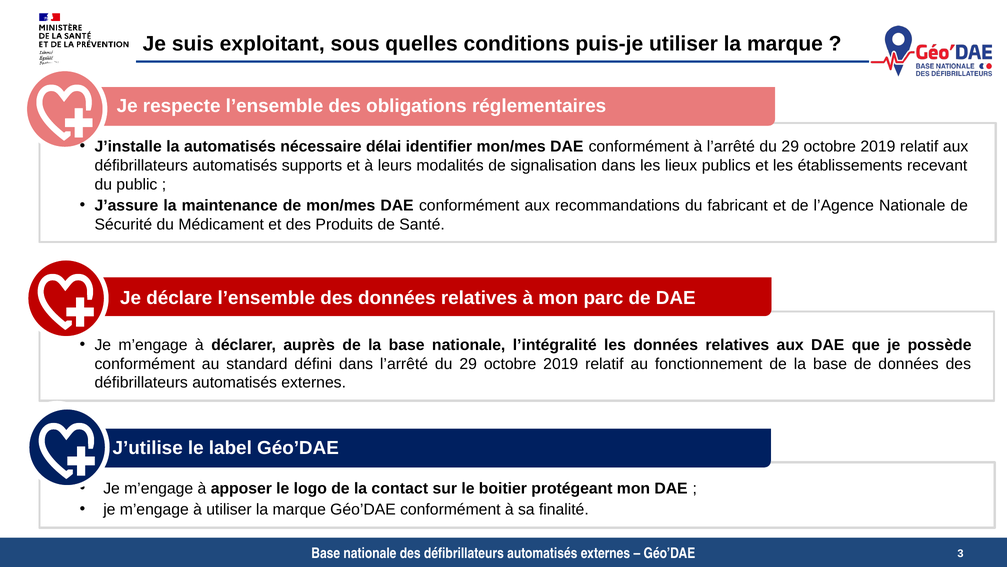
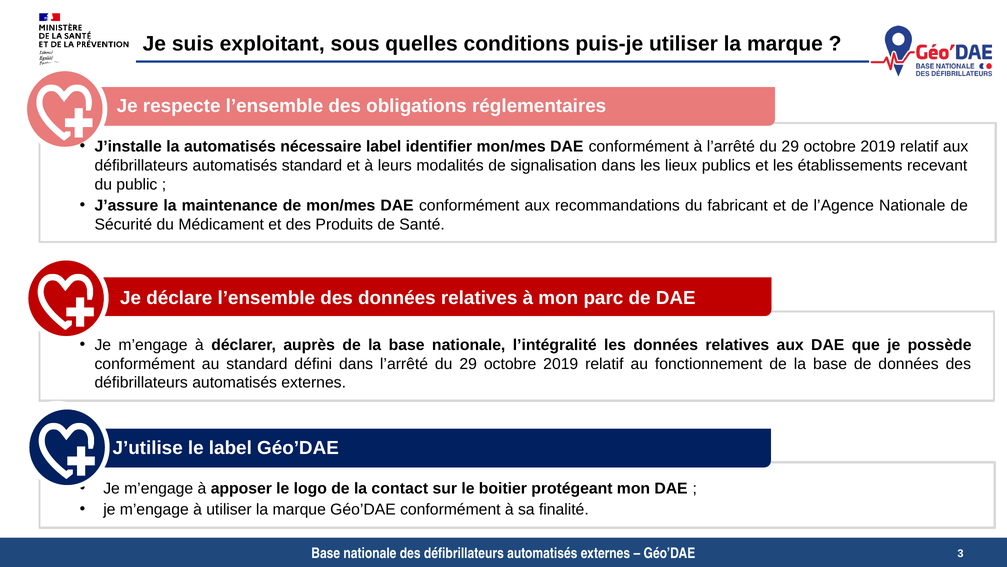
nécessaire délai: délai -> label (384, 147)
automatisés supports: supports -> standard (312, 166)
